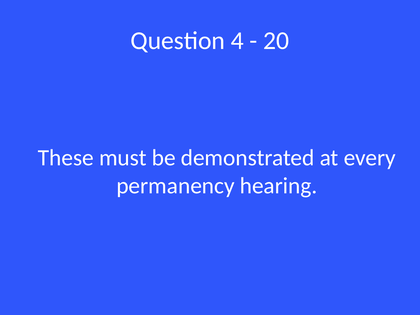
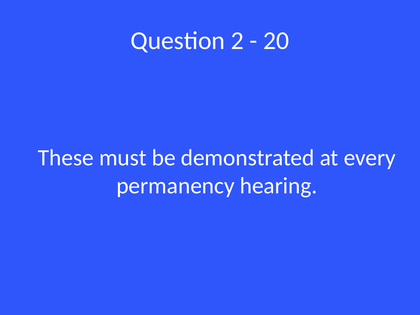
4: 4 -> 2 (237, 41)
